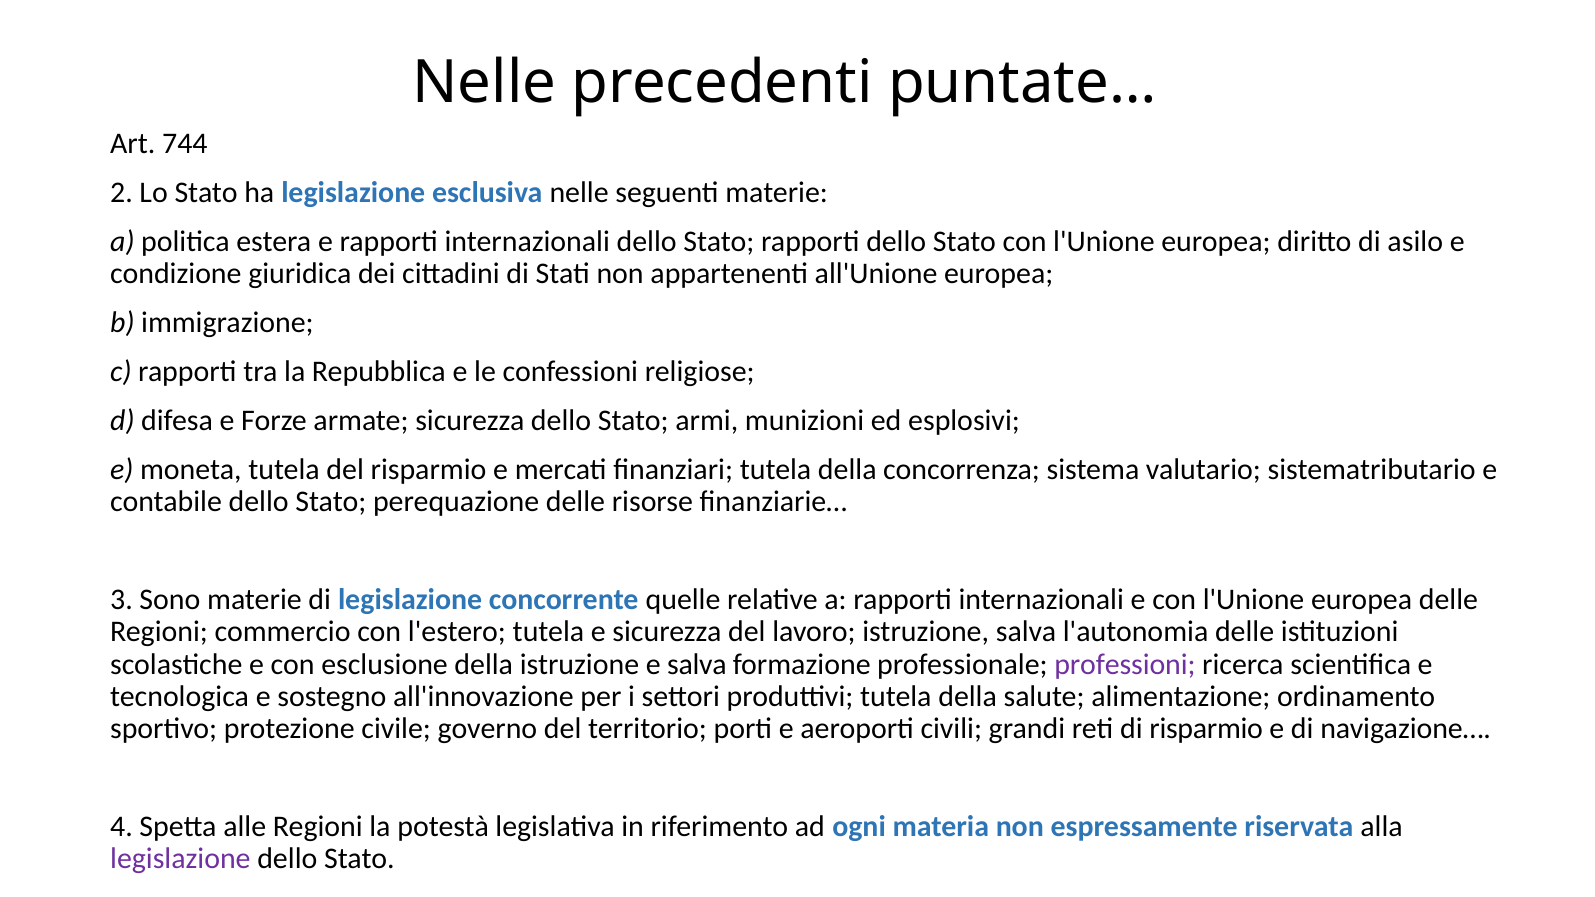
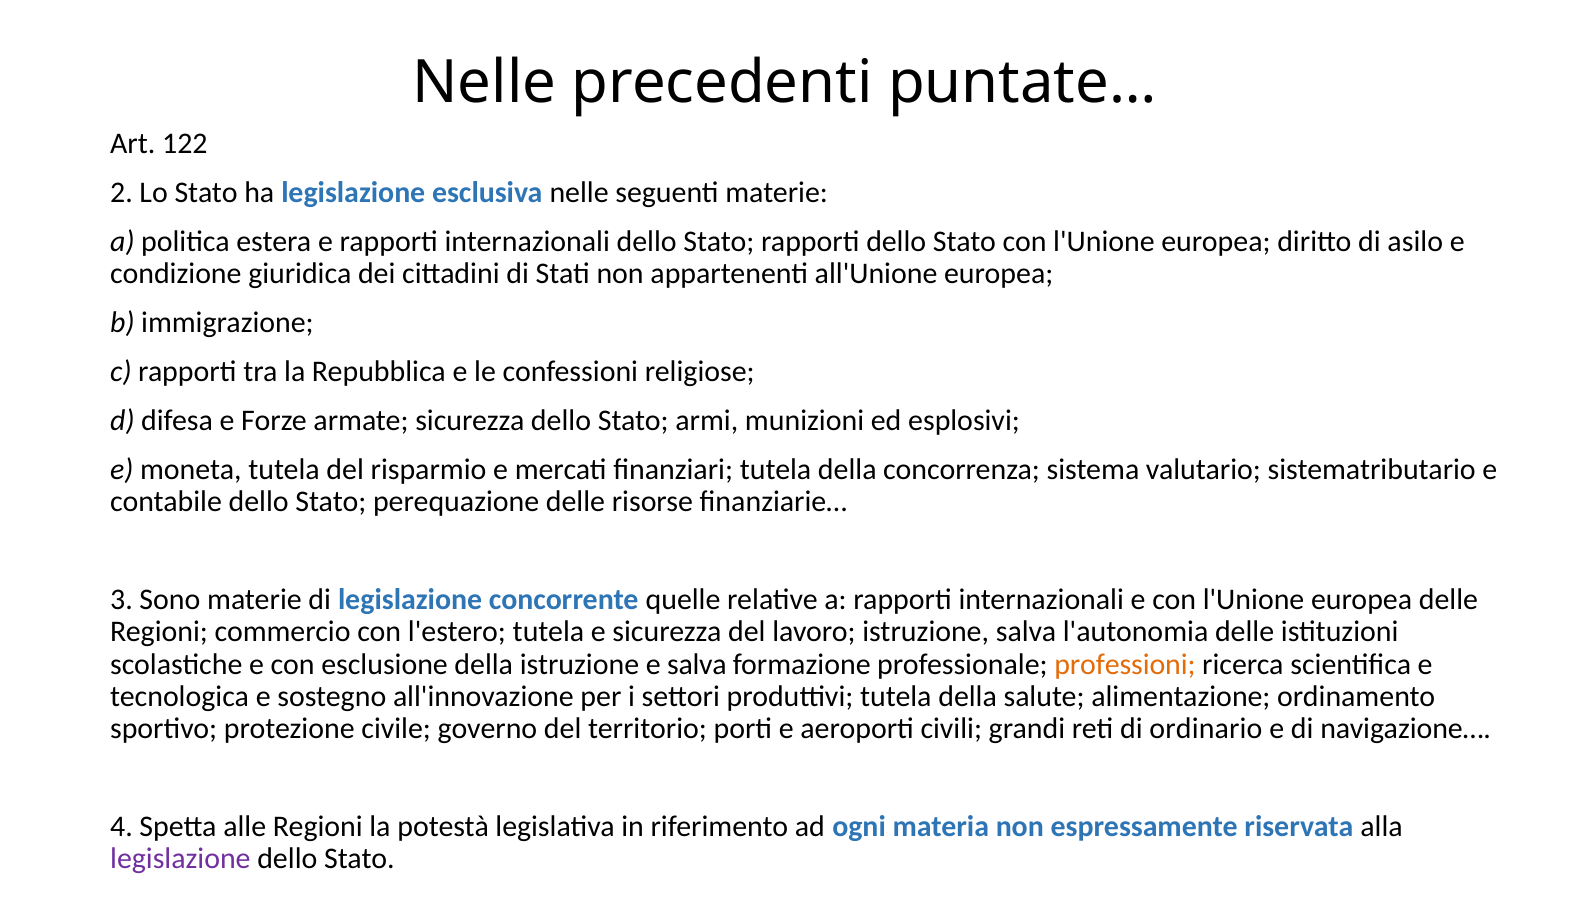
744: 744 -> 122 (185, 144)
professioni colour: purple -> orange (1125, 664)
di risparmio: risparmio -> ordinario (1206, 729)
